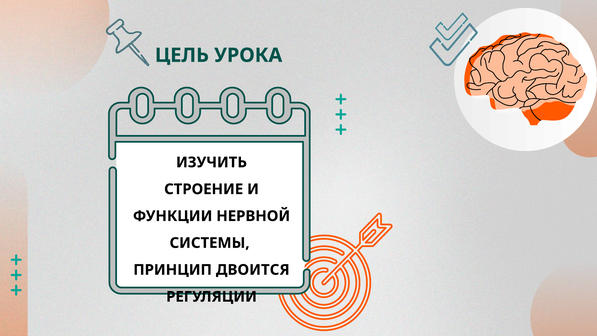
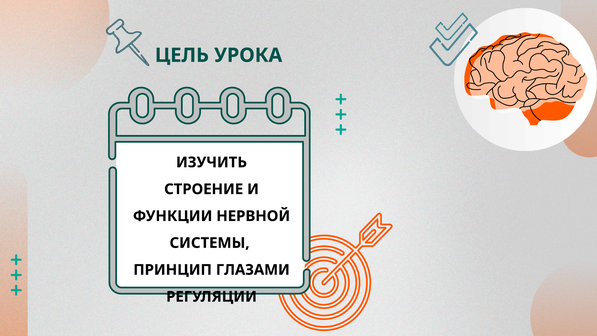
ДВОИТСЯ: ДВОИТСЯ -> ГЛАЗАМИ (253, 270)
